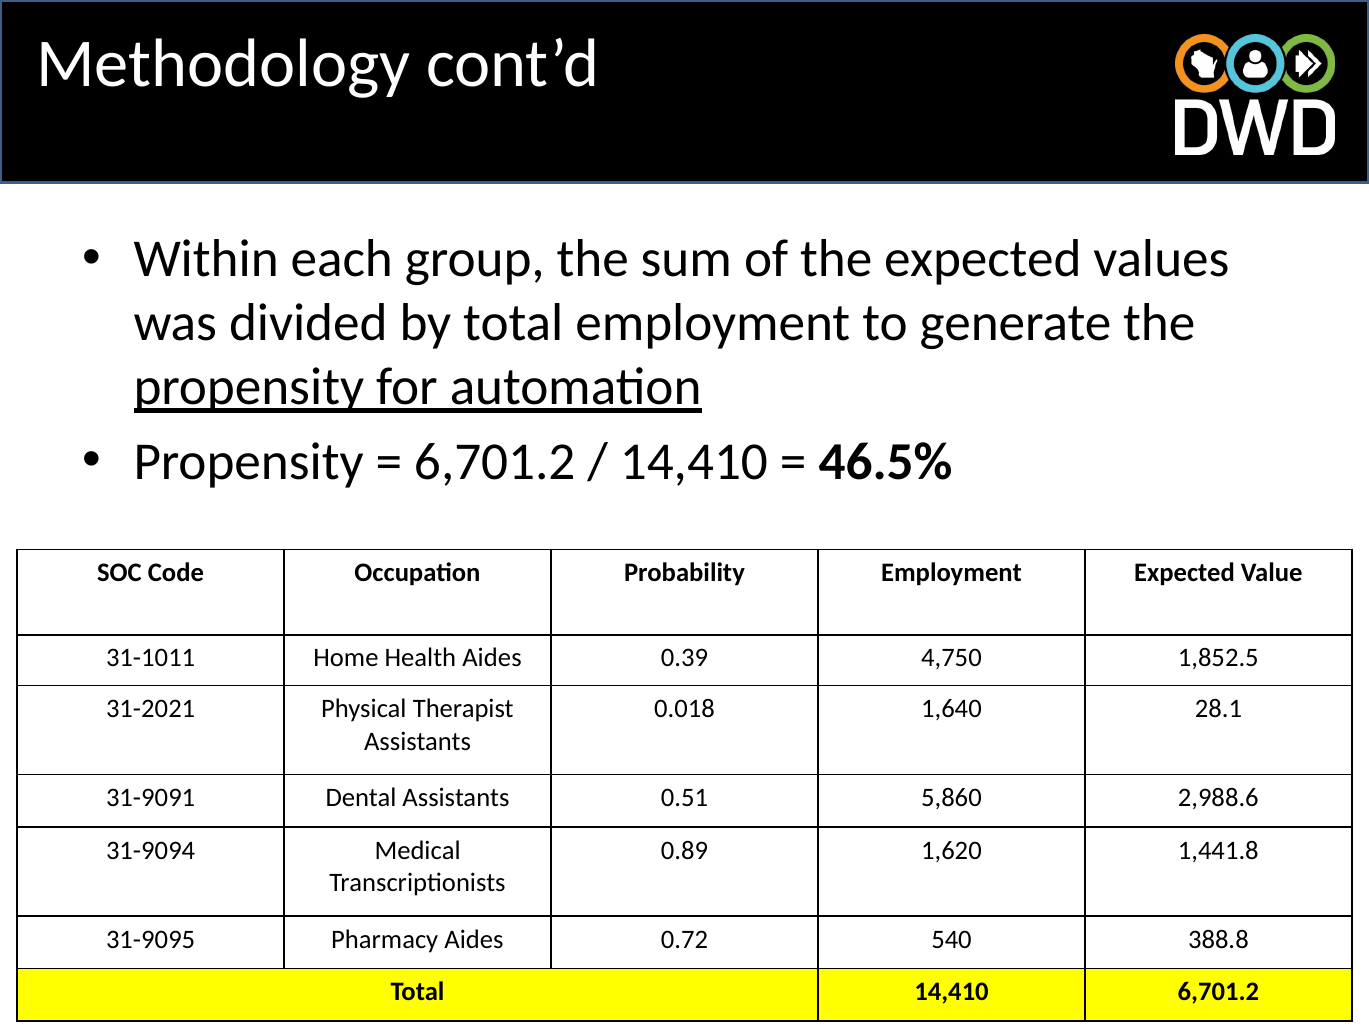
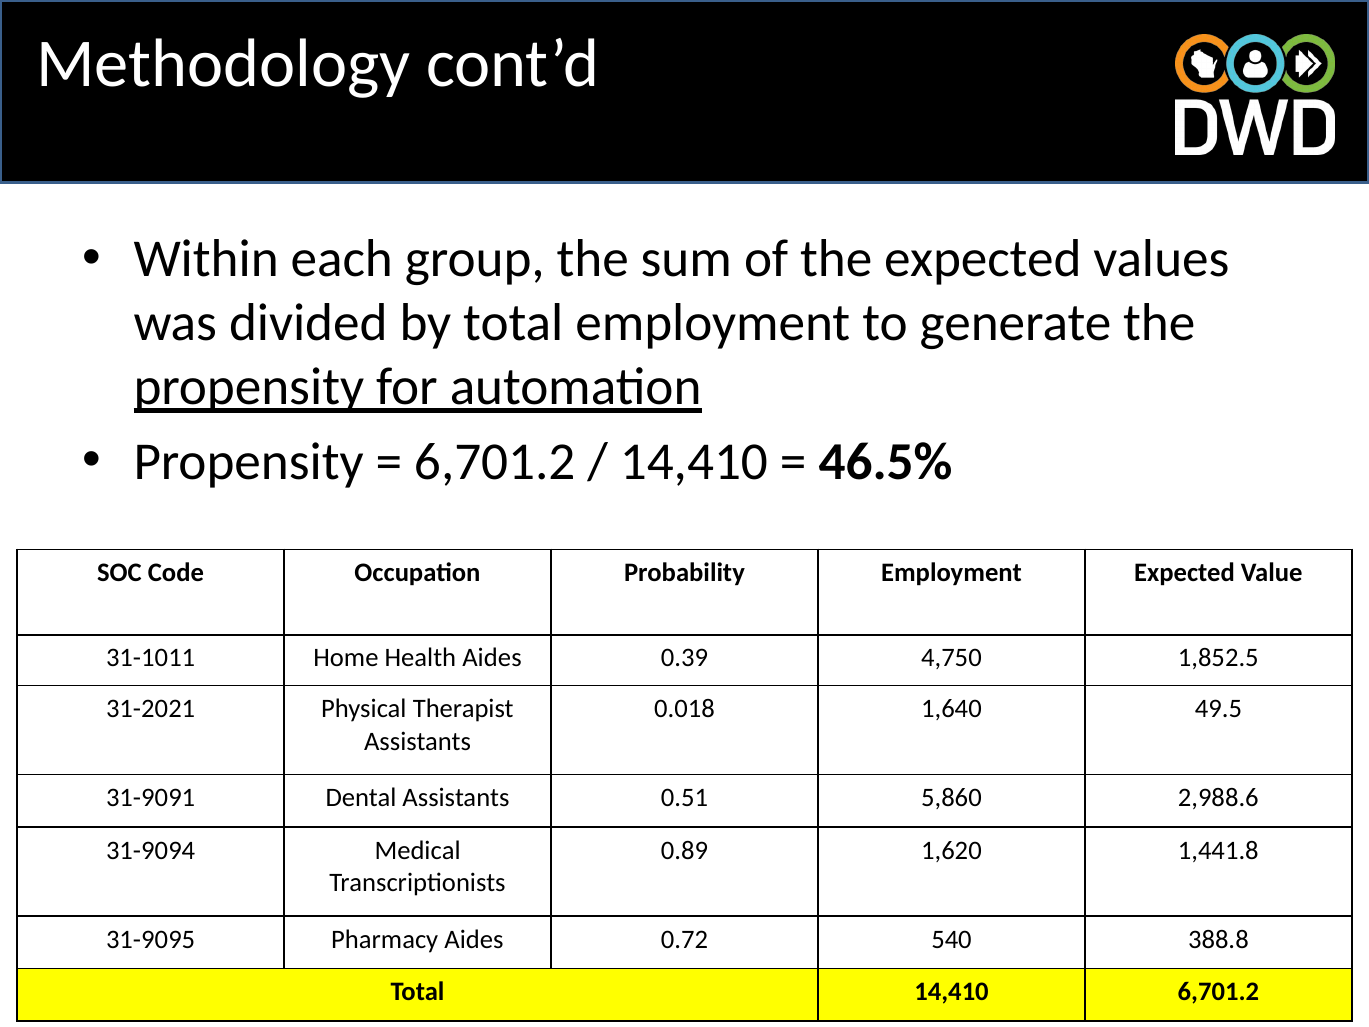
28.1: 28.1 -> 49.5 (1218, 709)
